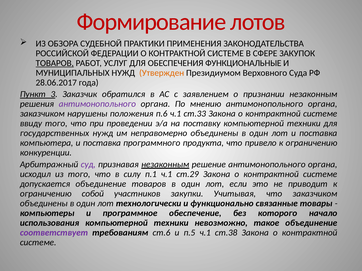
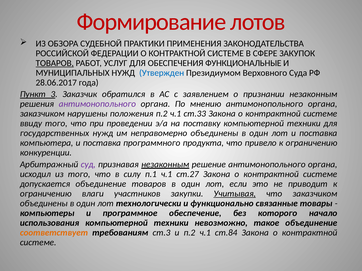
Утвержден colour: orange -> blue (162, 73)
положения п.6: п.6 -> п.2 (162, 114)
ст.29: ст.29 -> ст.27 (188, 174)
собой: собой -> влаги (93, 194)
Учитывая underline: none -> present (235, 194)
соответствует colour: purple -> orange (54, 233)
ст.6: ст.6 -> ст.3 (161, 233)
и п.5: п.5 -> п.2 (189, 233)
ст.38: ст.38 -> ст.84 (226, 233)
